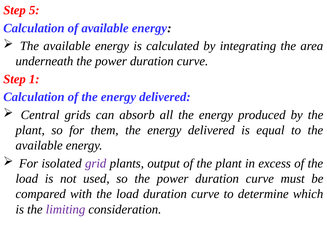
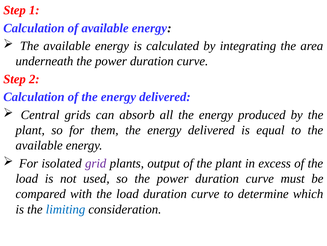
5: 5 -> 1 (34, 10)
1: 1 -> 2 (34, 79)
limiting colour: purple -> blue (66, 209)
